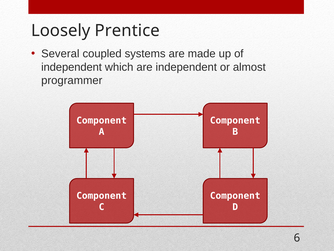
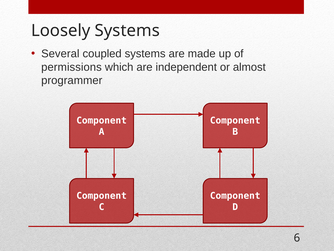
Loosely Prentice: Prentice -> Systems (127, 31)
independent: independent -> permissions (71, 67)
